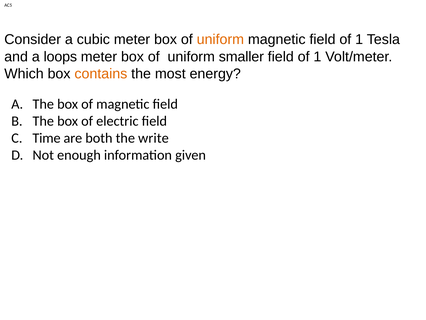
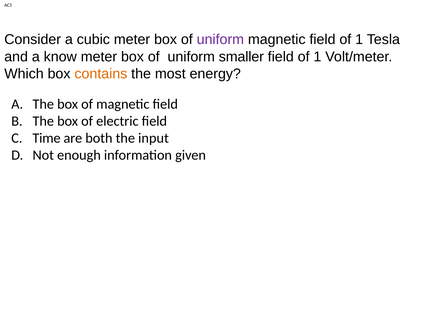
uniform colour: orange -> purple (220, 40)
loops: loops -> know (60, 57)
write: write -> input (153, 138)
